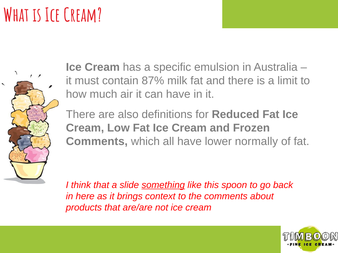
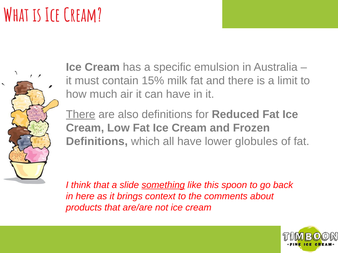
87%: 87% -> 15% (153, 81)
There underline: none -> present (81, 115)
Comments: Comments -> Definitions (97, 142)
normally: normally -> globules (256, 142)
